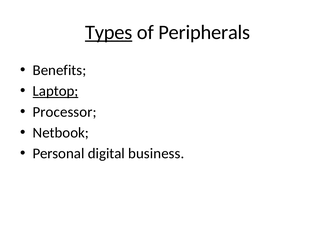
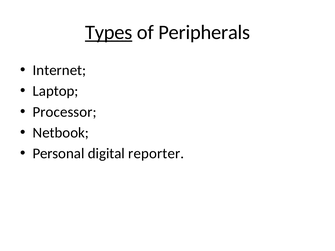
Benefits: Benefits -> Internet (59, 70)
Laptop underline: present -> none (56, 91)
business: business -> reporter (156, 154)
